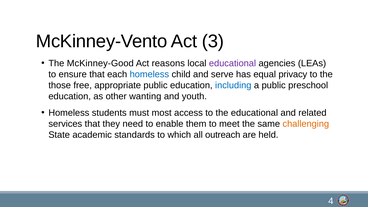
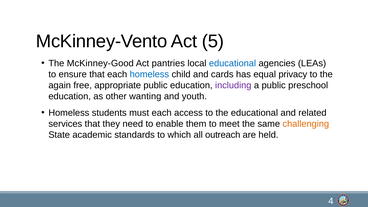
3: 3 -> 5 (213, 41)
reasons: reasons -> pantries (168, 63)
educational colour: purple -> blue (232, 63)
serve: serve -> cards (222, 74)
those: those -> again (60, 85)
including colour: blue -> purple (233, 85)
must most: most -> each (162, 113)
